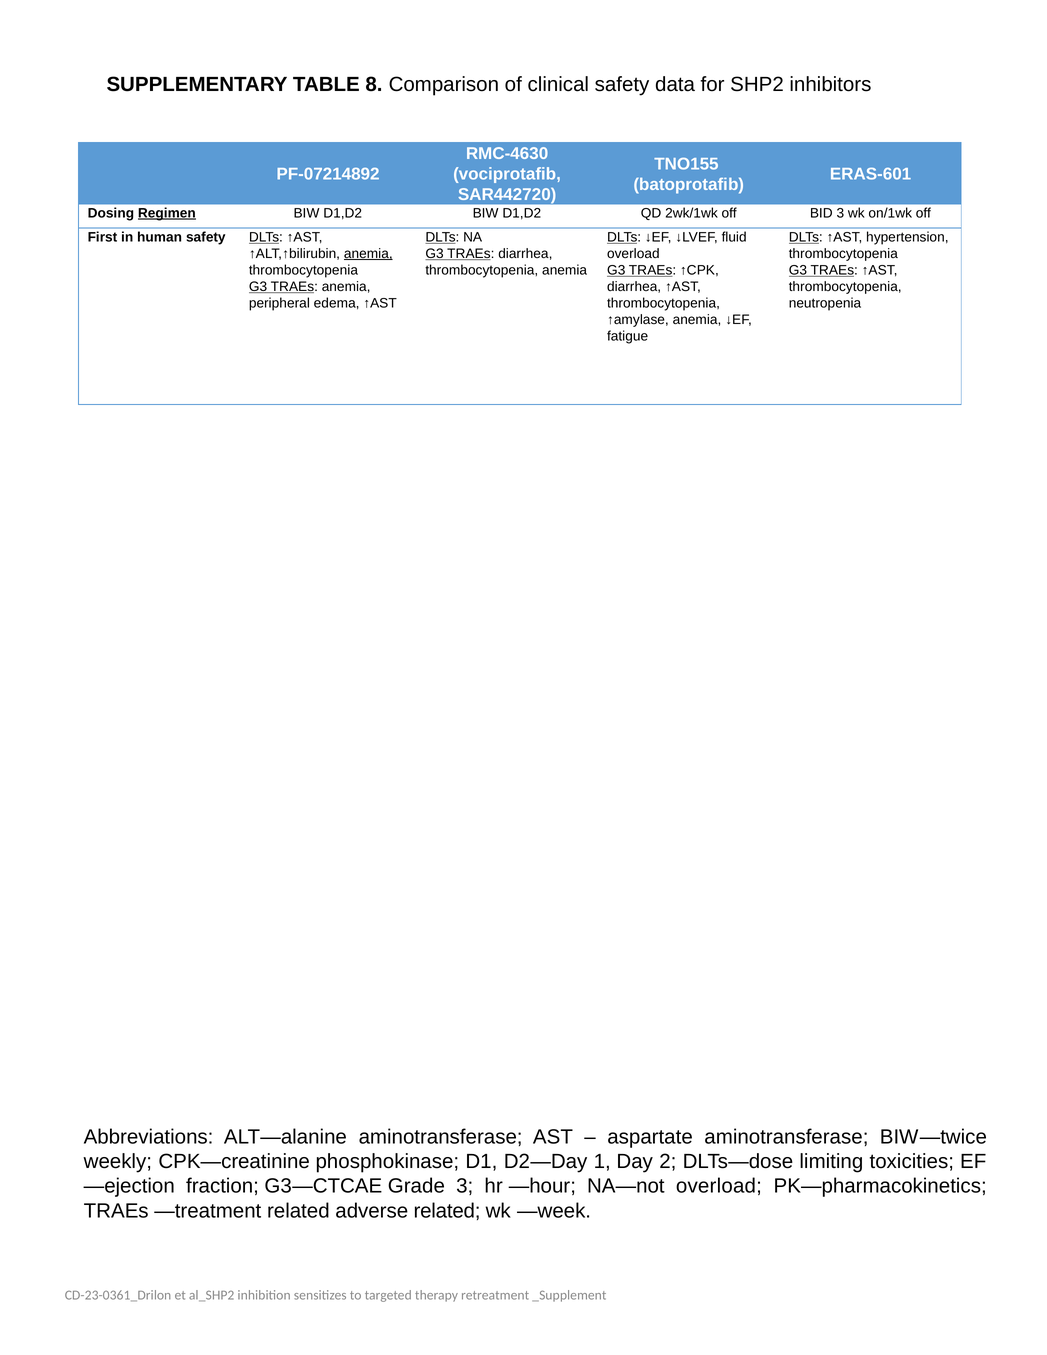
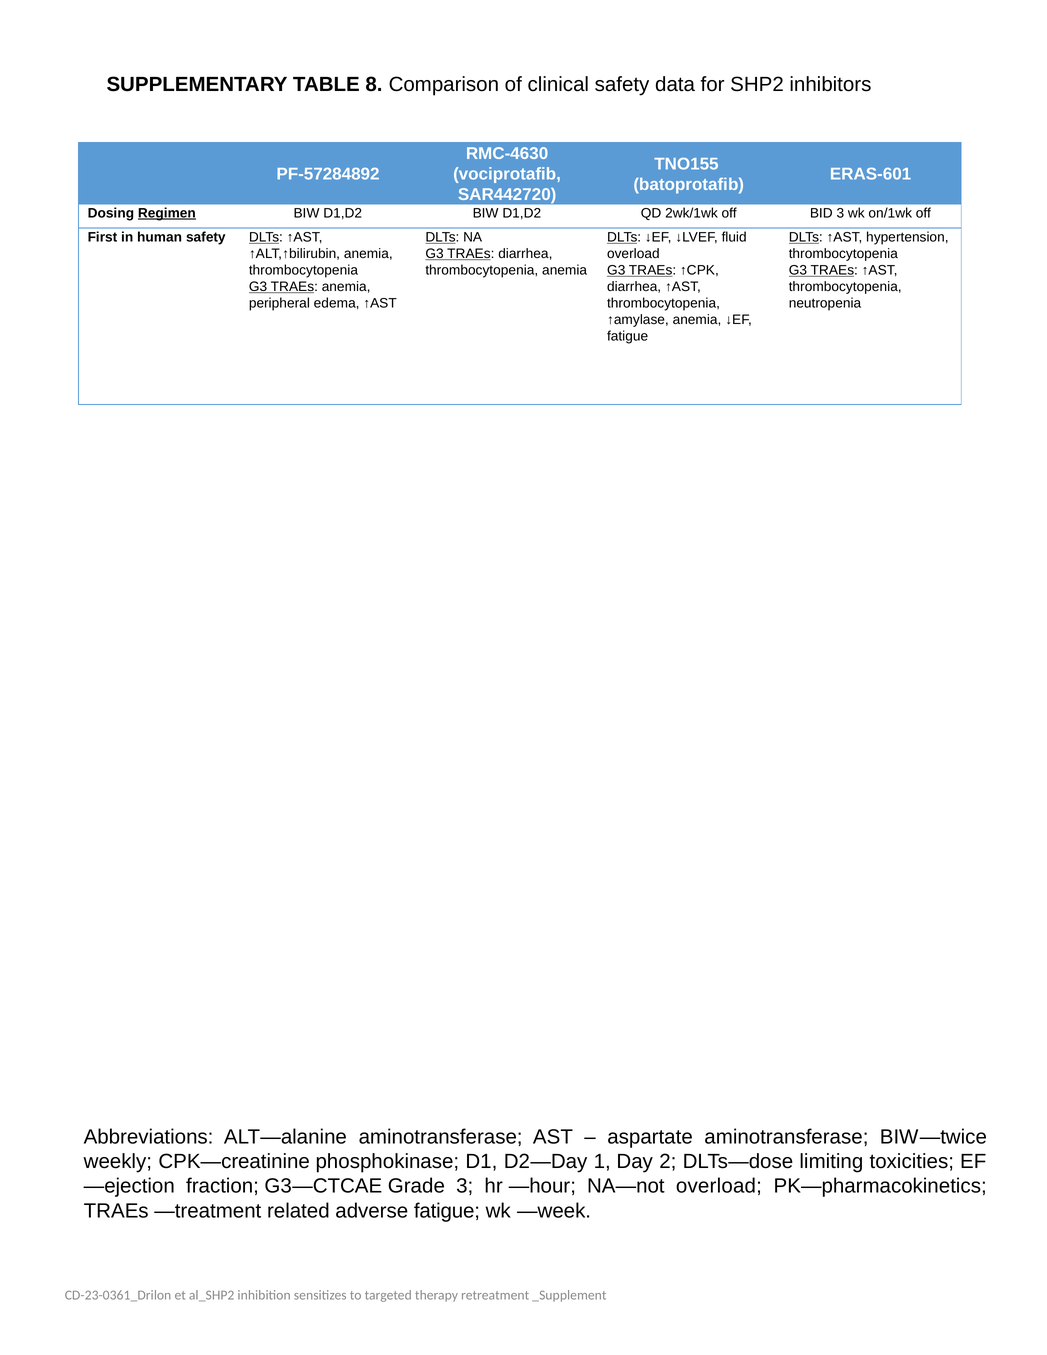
PF-07214892: PF-07214892 -> PF-57284892 (328, 174)
anemia underline: present -> none (368, 254)
adverse related: related -> fatigue (447, 1211)
